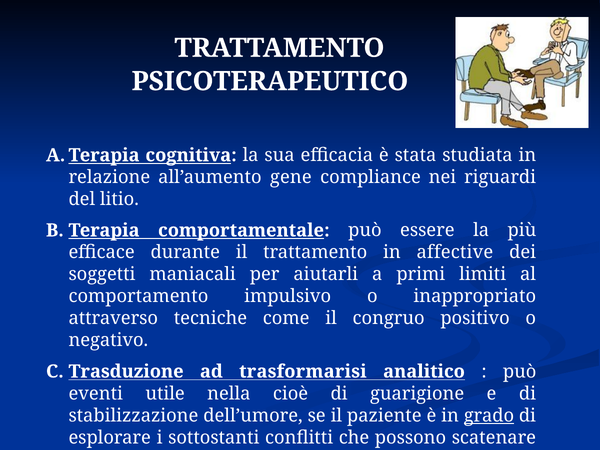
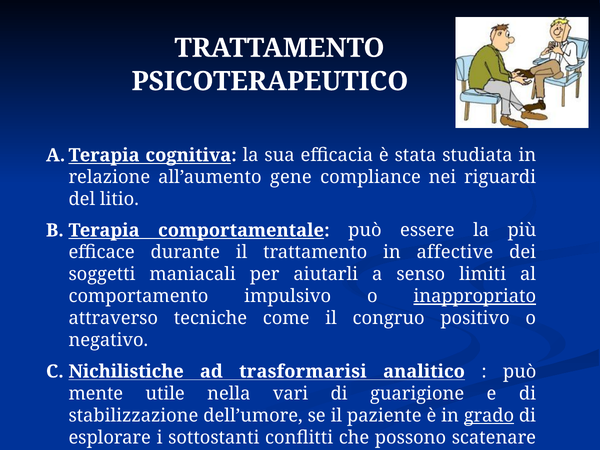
primi: primi -> senso (421, 274)
inappropriato underline: none -> present (475, 296)
Trasduzione: Trasduzione -> Nichilistiche (126, 371)
eventi: eventi -> mente (96, 393)
cioè: cioè -> vari (291, 393)
